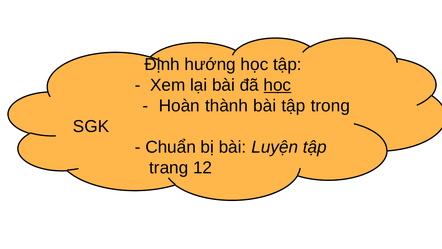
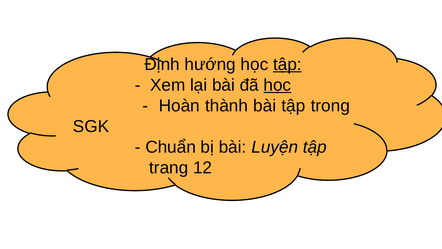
tập underline: none -> present (287, 64)
